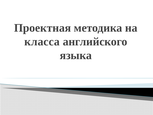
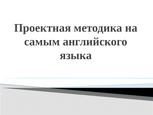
класса: класса -> самым (42, 42)
